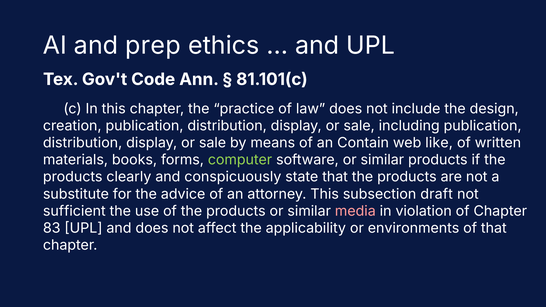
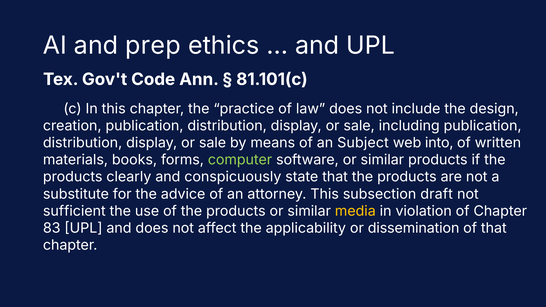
Contain: Contain -> Subject (363, 143)
like: like -> into (439, 143)
media colour: pink -> yellow (355, 211)
environments: environments -> dissemination (414, 228)
